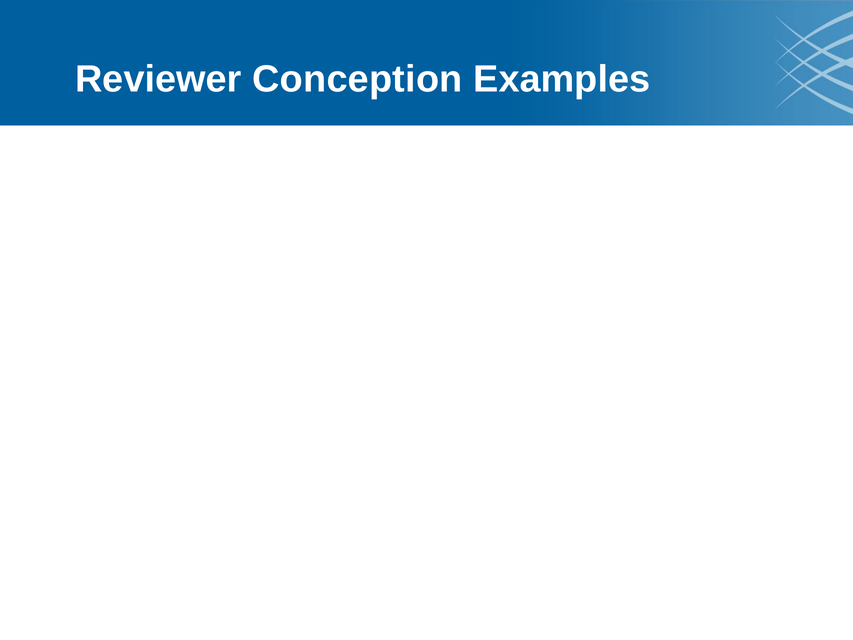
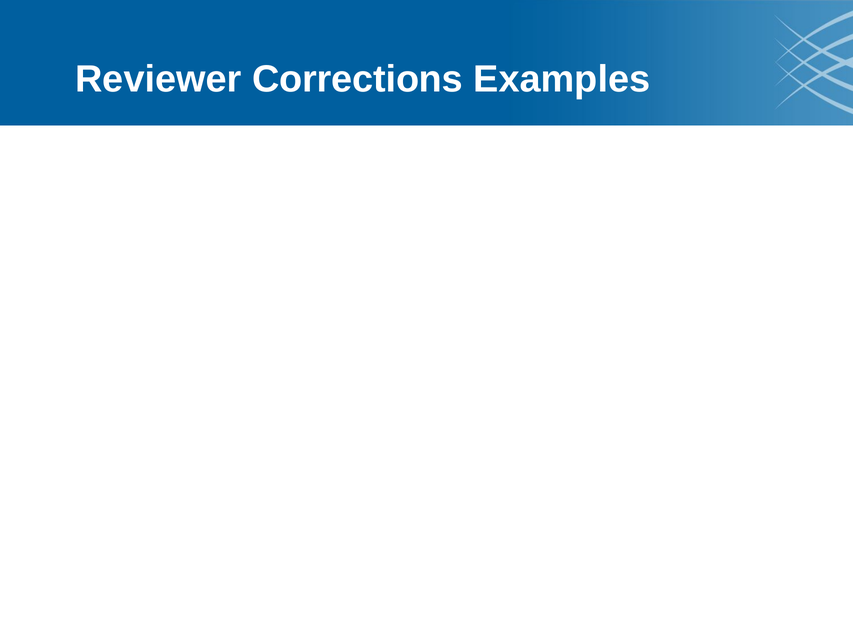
Conception: Conception -> Corrections (358, 79)
